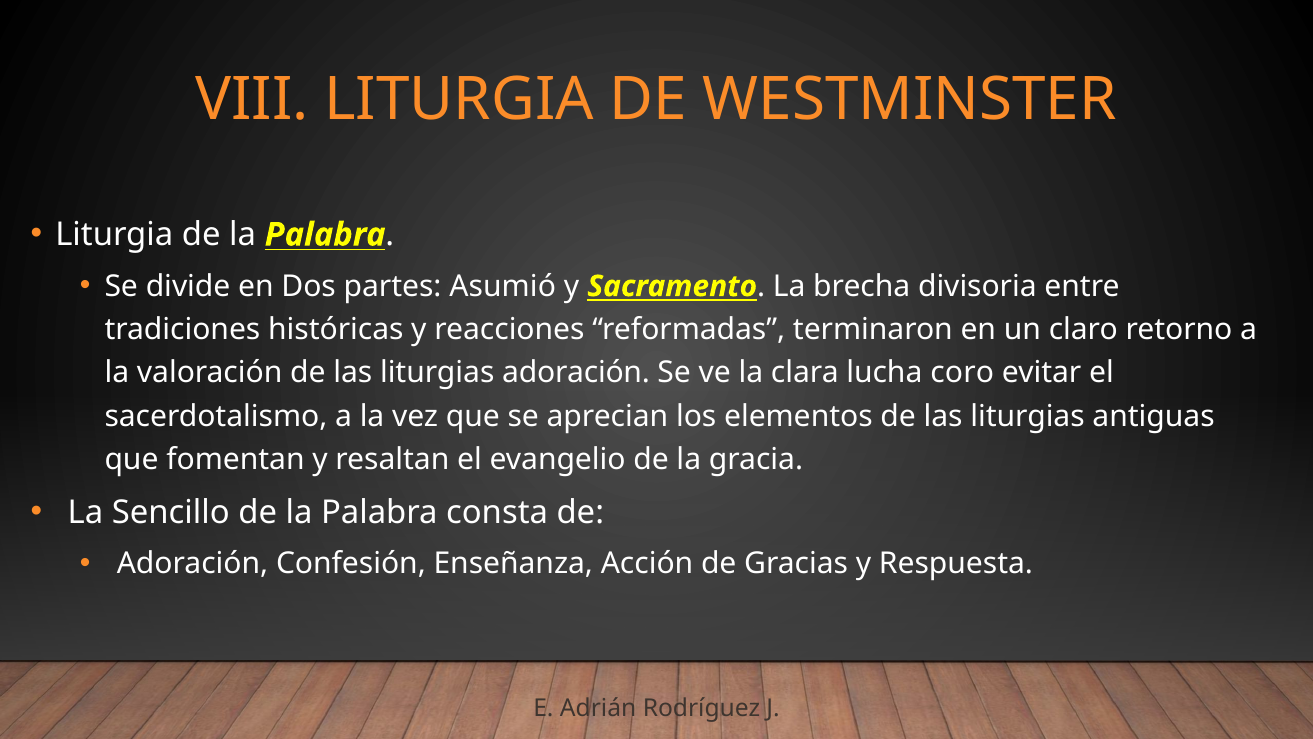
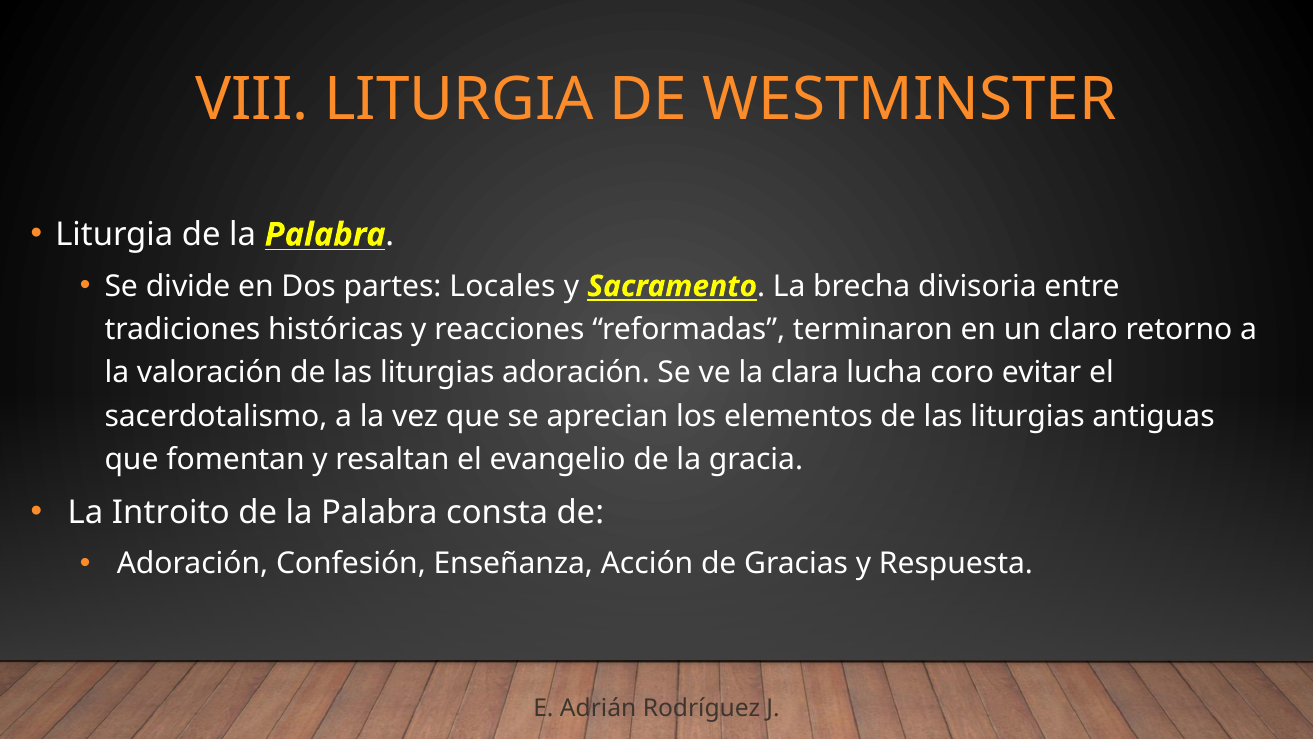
Asumió: Asumió -> Locales (503, 286)
Sencillo: Sencillo -> Introito (171, 512)
